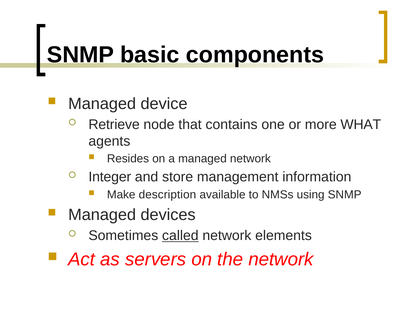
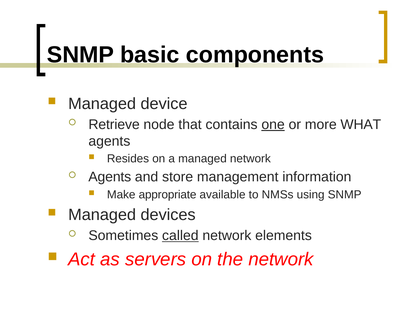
one underline: none -> present (273, 125)
Integer: Integer -> Agents (110, 177)
description: description -> appropriate (168, 195)
